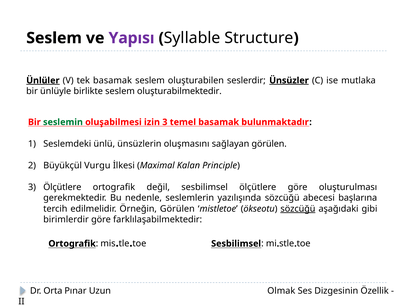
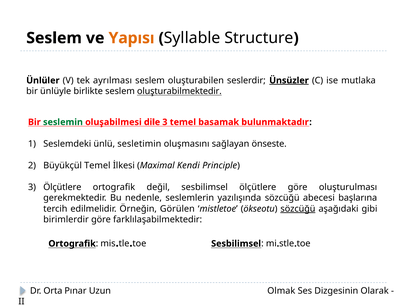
Yapısı colour: purple -> orange (132, 38)
Ünlüler underline: present -> none (43, 81)
tek basamak: basamak -> ayrılması (113, 81)
oluşturabilmektedir underline: none -> present (179, 91)
izin: izin -> dile (152, 122)
ünsüzlerin: ünsüzlerin -> sesletimin (139, 144)
sağlayan görülen: görülen -> önseste (269, 144)
Büyükçül Vurgu: Vurgu -> Temel (97, 166)
Kalan: Kalan -> Kendi (188, 166)
Özellik: Özellik -> Olarak (375, 291)
